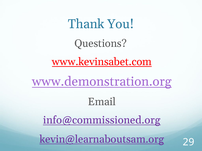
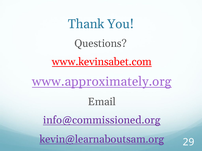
www.demonstration.org: www.demonstration.org -> www.approximately.org (102, 82)
